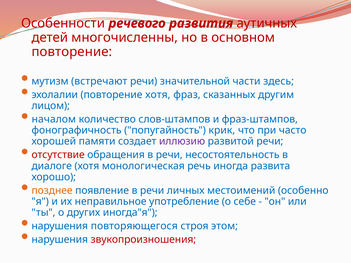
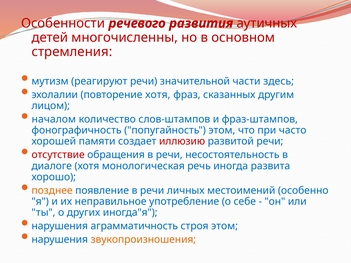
повторение: повторение -> стремления (72, 52)
встречают: встречают -> реагируют (99, 81)
попугайность крик: крик -> этом (222, 130)
иллюзию colour: purple -> red (182, 141)
повторяющегося: повторяющегося -> аграмматичность (134, 226)
звукопроизношения colour: red -> orange (143, 240)
